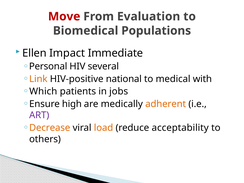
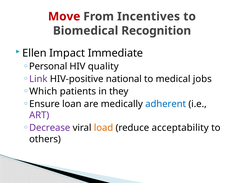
Evaluation: Evaluation -> Incentives (149, 16)
Populations: Populations -> Recognition (156, 31)
several: several -> quality (103, 66)
Link colour: orange -> purple (38, 79)
with: with -> jobs (202, 79)
jobs: jobs -> they (119, 91)
high: high -> loan (72, 104)
adherent colour: orange -> blue (166, 104)
Decrease colour: orange -> purple (50, 128)
